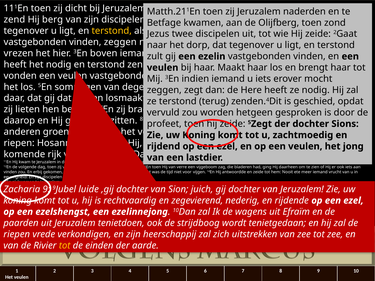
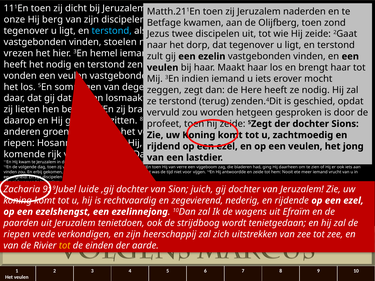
zend: zend -> onze (14, 19)
terstond colour: yellow -> light blue (112, 31)
vinden zeggen: zeggen -> stoelen (120, 42)
boven: boven -> hemel (104, 53)
